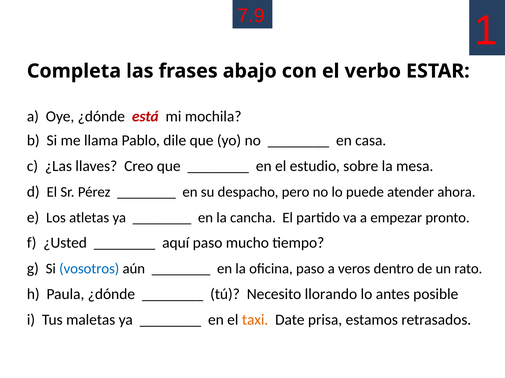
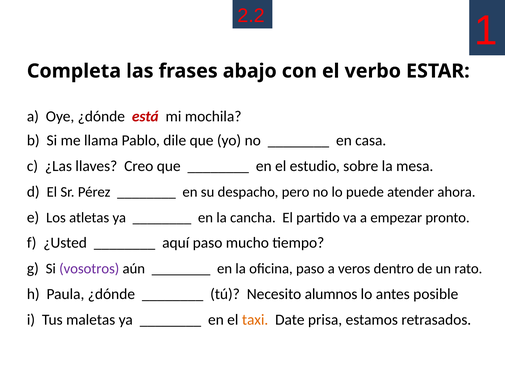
7.9: 7.9 -> 2.2 (251, 16)
vosotros colour: blue -> purple (89, 269)
llorando: llorando -> alumnos (331, 295)
